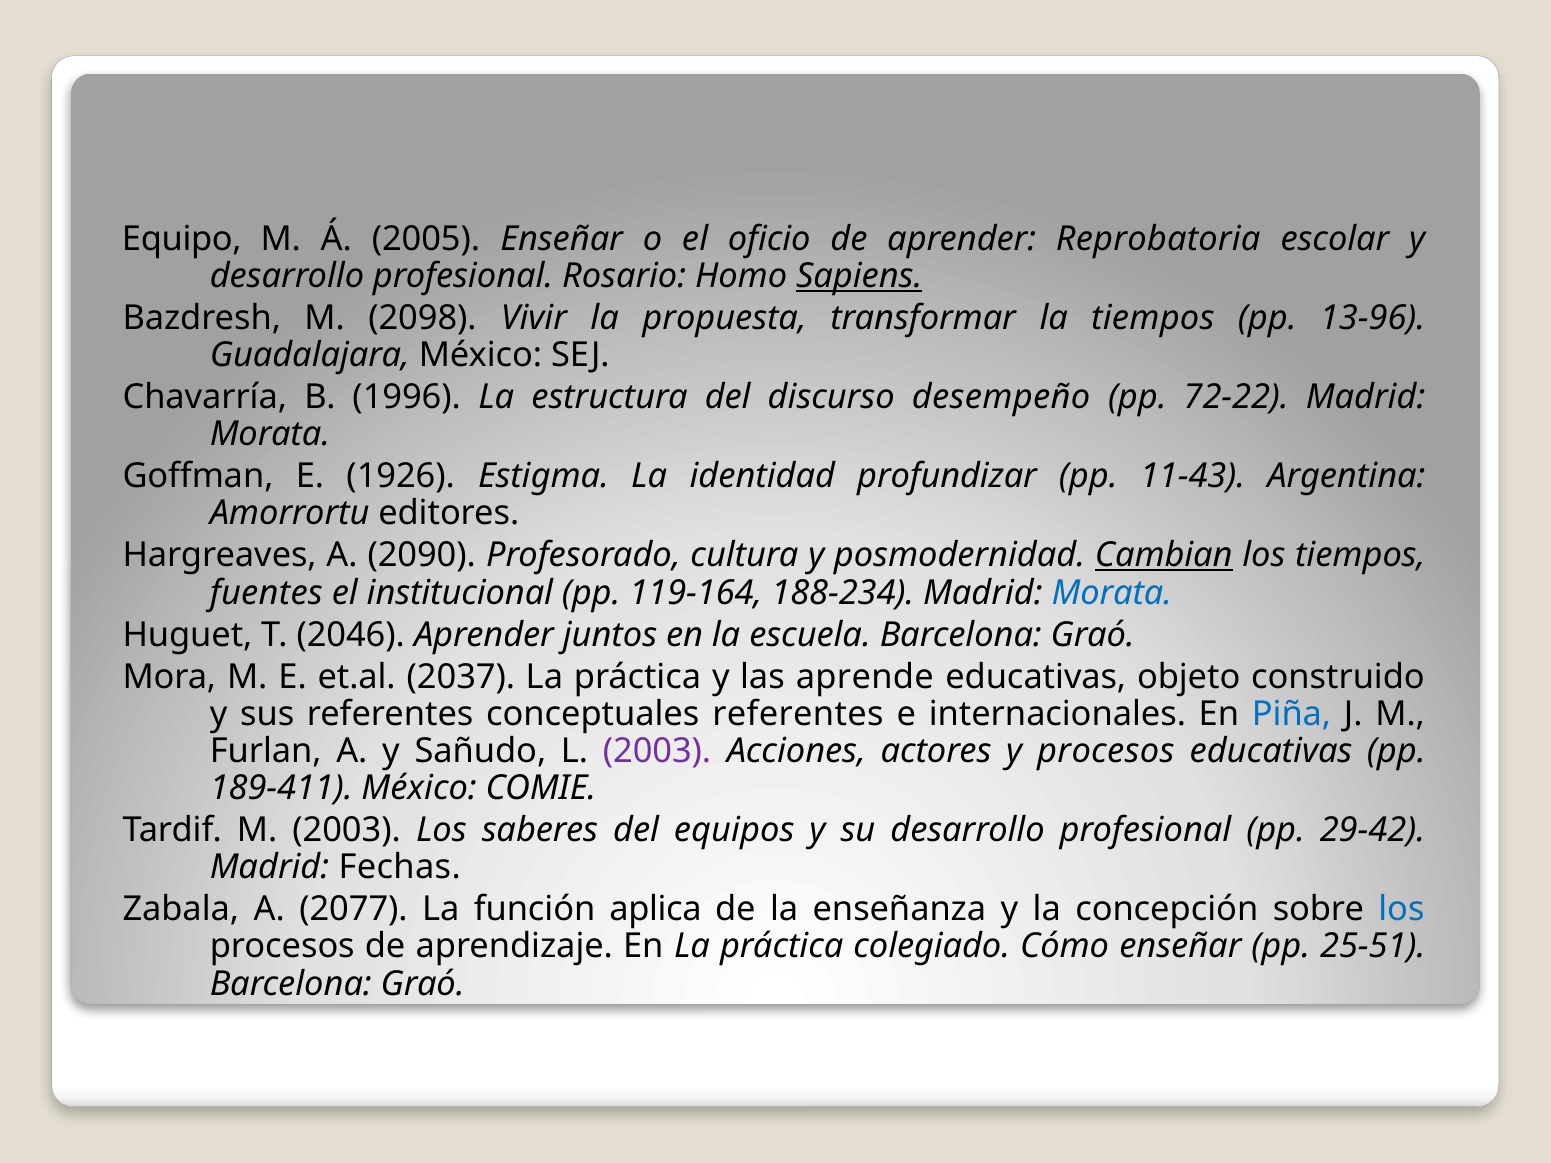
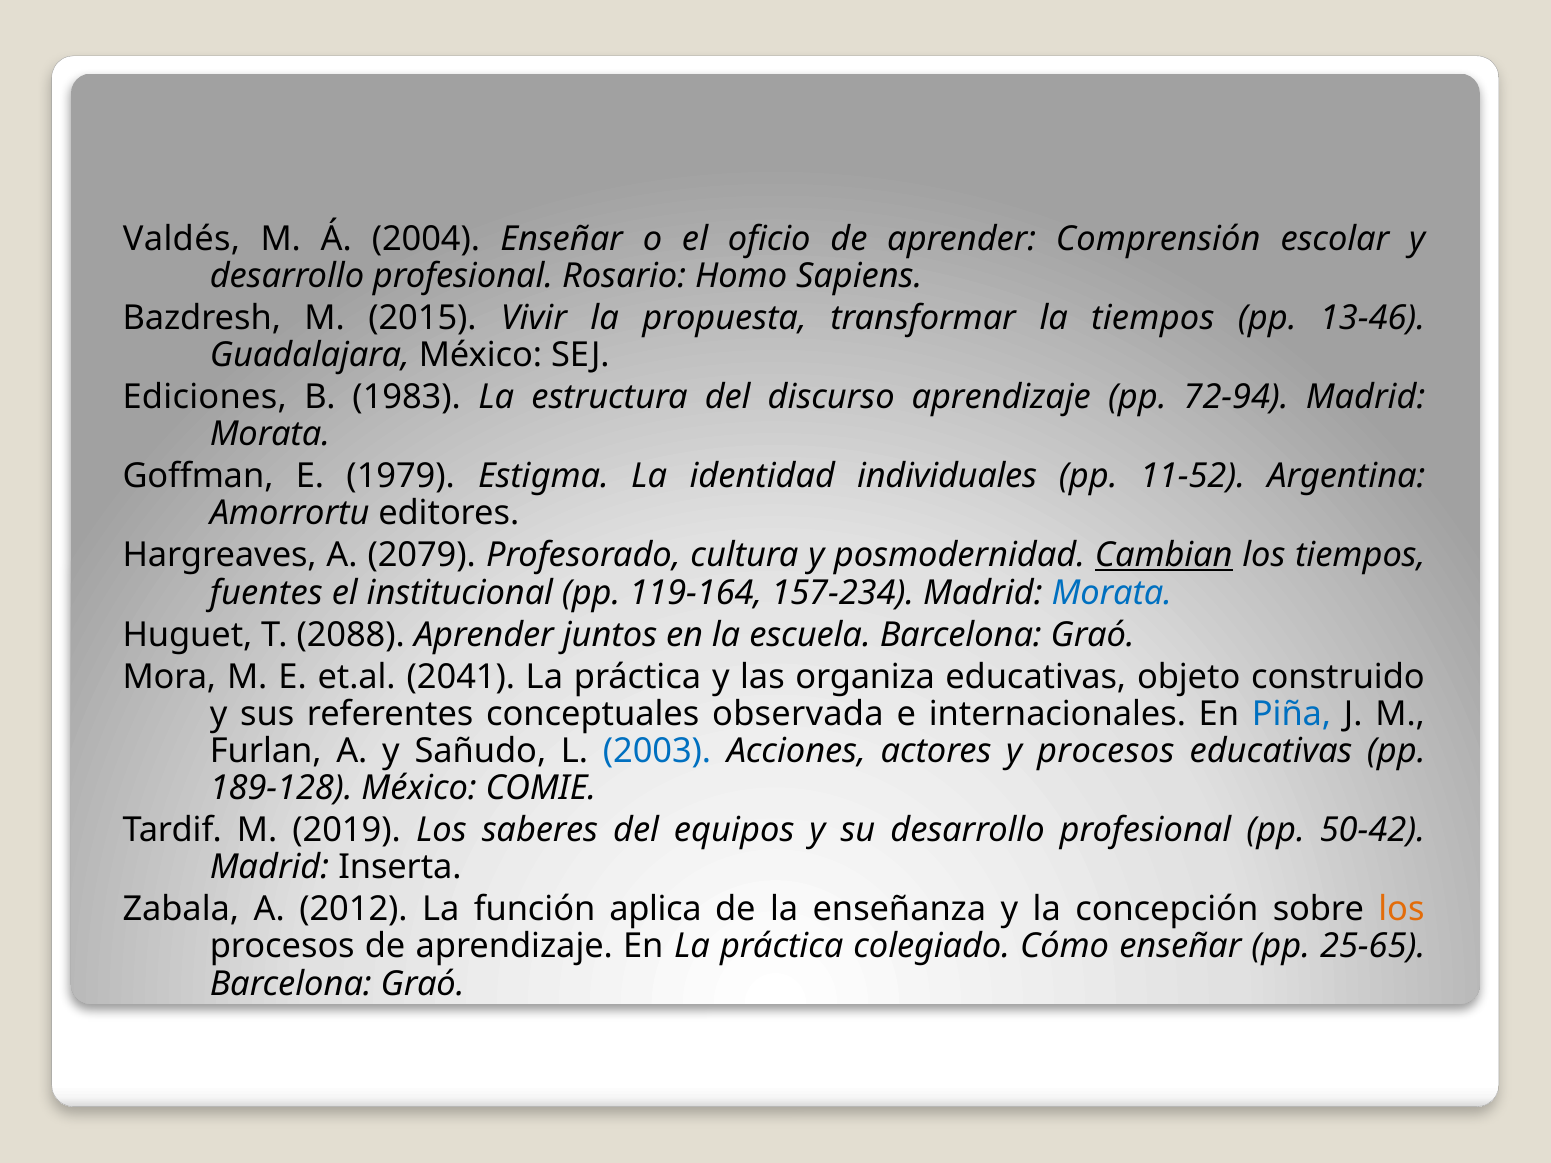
Equipo: Equipo -> Valdés (181, 239)
2005: 2005 -> 2004 (426, 239)
Reprobatoria: Reprobatoria -> Comprensión (1158, 239)
Sapiens underline: present -> none (859, 276)
2098: 2098 -> 2015 (422, 318)
13-96: 13-96 -> 13-46 (1373, 318)
Chavarría: Chavarría -> Ediciones (205, 397)
1996: 1996 -> 1983 (407, 397)
discurso desempeño: desempeño -> aprendizaje (1001, 397)
72-22: 72-22 -> 72-94 (1236, 397)
1926: 1926 -> 1979 (401, 476)
profundizar: profundizar -> individuales (947, 476)
11-43: 11-43 -> 11-52 (1193, 476)
2090: 2090 -> 2079 (422, 556)
188-234: 188-234 -> 157-234 (843, 593)
2046: 2046 -> 2088 (351, 635)
2037: 2037 -> 2041 (461, 677)
aprende: aprende -> organiza (865, 677)
conceptuales referentes: referentes -> observada (798, 714)
2003 colour: purple -> blue (657, 751)
189-411: 189-411 -> 189-128 (281, 788)
M 2003: 2003 -> 2019 (347, 830)
29-42: 29-42 -> 50-42 (1372, 830)
Fechas: Fechas -> Inserta (400, 868)
2077: 2077 -> 2012 (353, 910)
los colour: blue -> orange (1401, 910)
25-51: 25-51 -> 25-65 (1373, 947)
